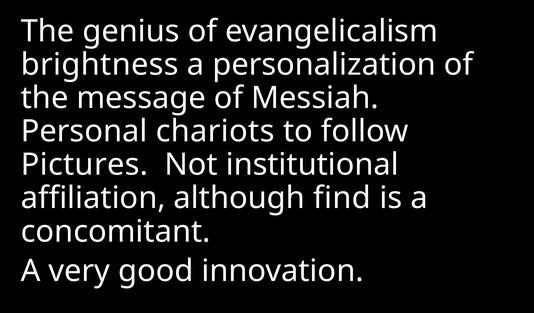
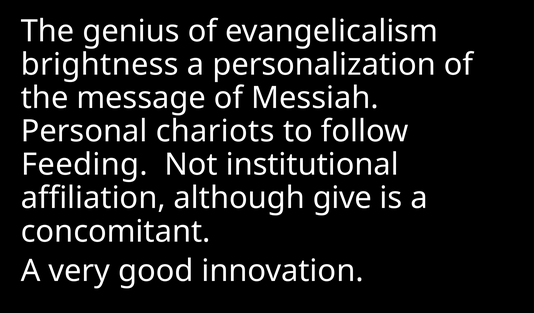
Pictures: Pictures -> Feeding (84, 165)
find: find -> give (342, 198)
